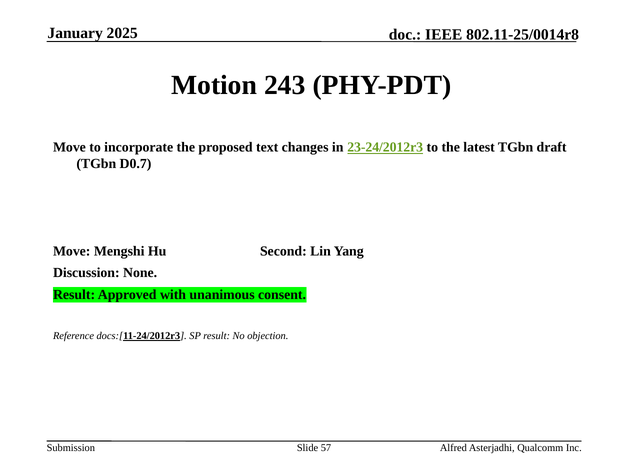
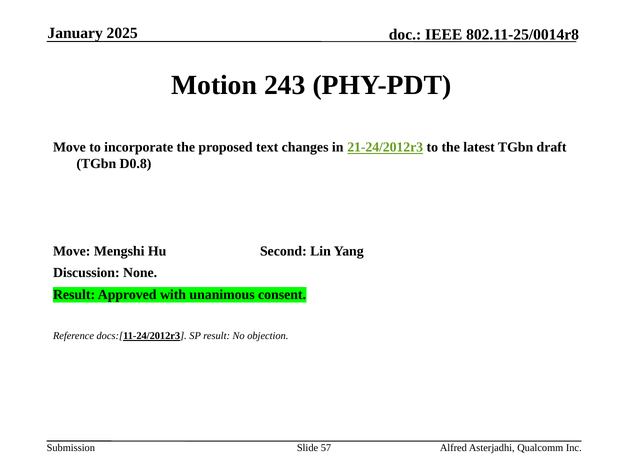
23-24/2012r3: 23-24/2012r3 -> 21-24/2012r3 (385, 147)
D0.7: D0.7 -> D0.8 (136, 164)
